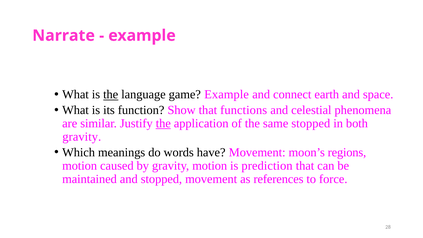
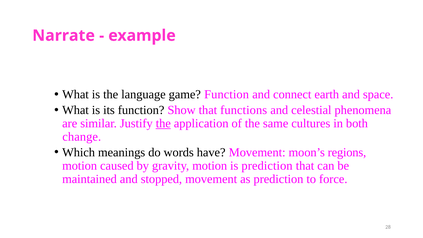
the underline: present -> none (111, 95)
game Example: Example -> Function (227, 95)
same stopped: stopped -> cultures (311, 123)
gravity: gravity -> change (82, 137)
as references: references -> prediction (278, 179)
